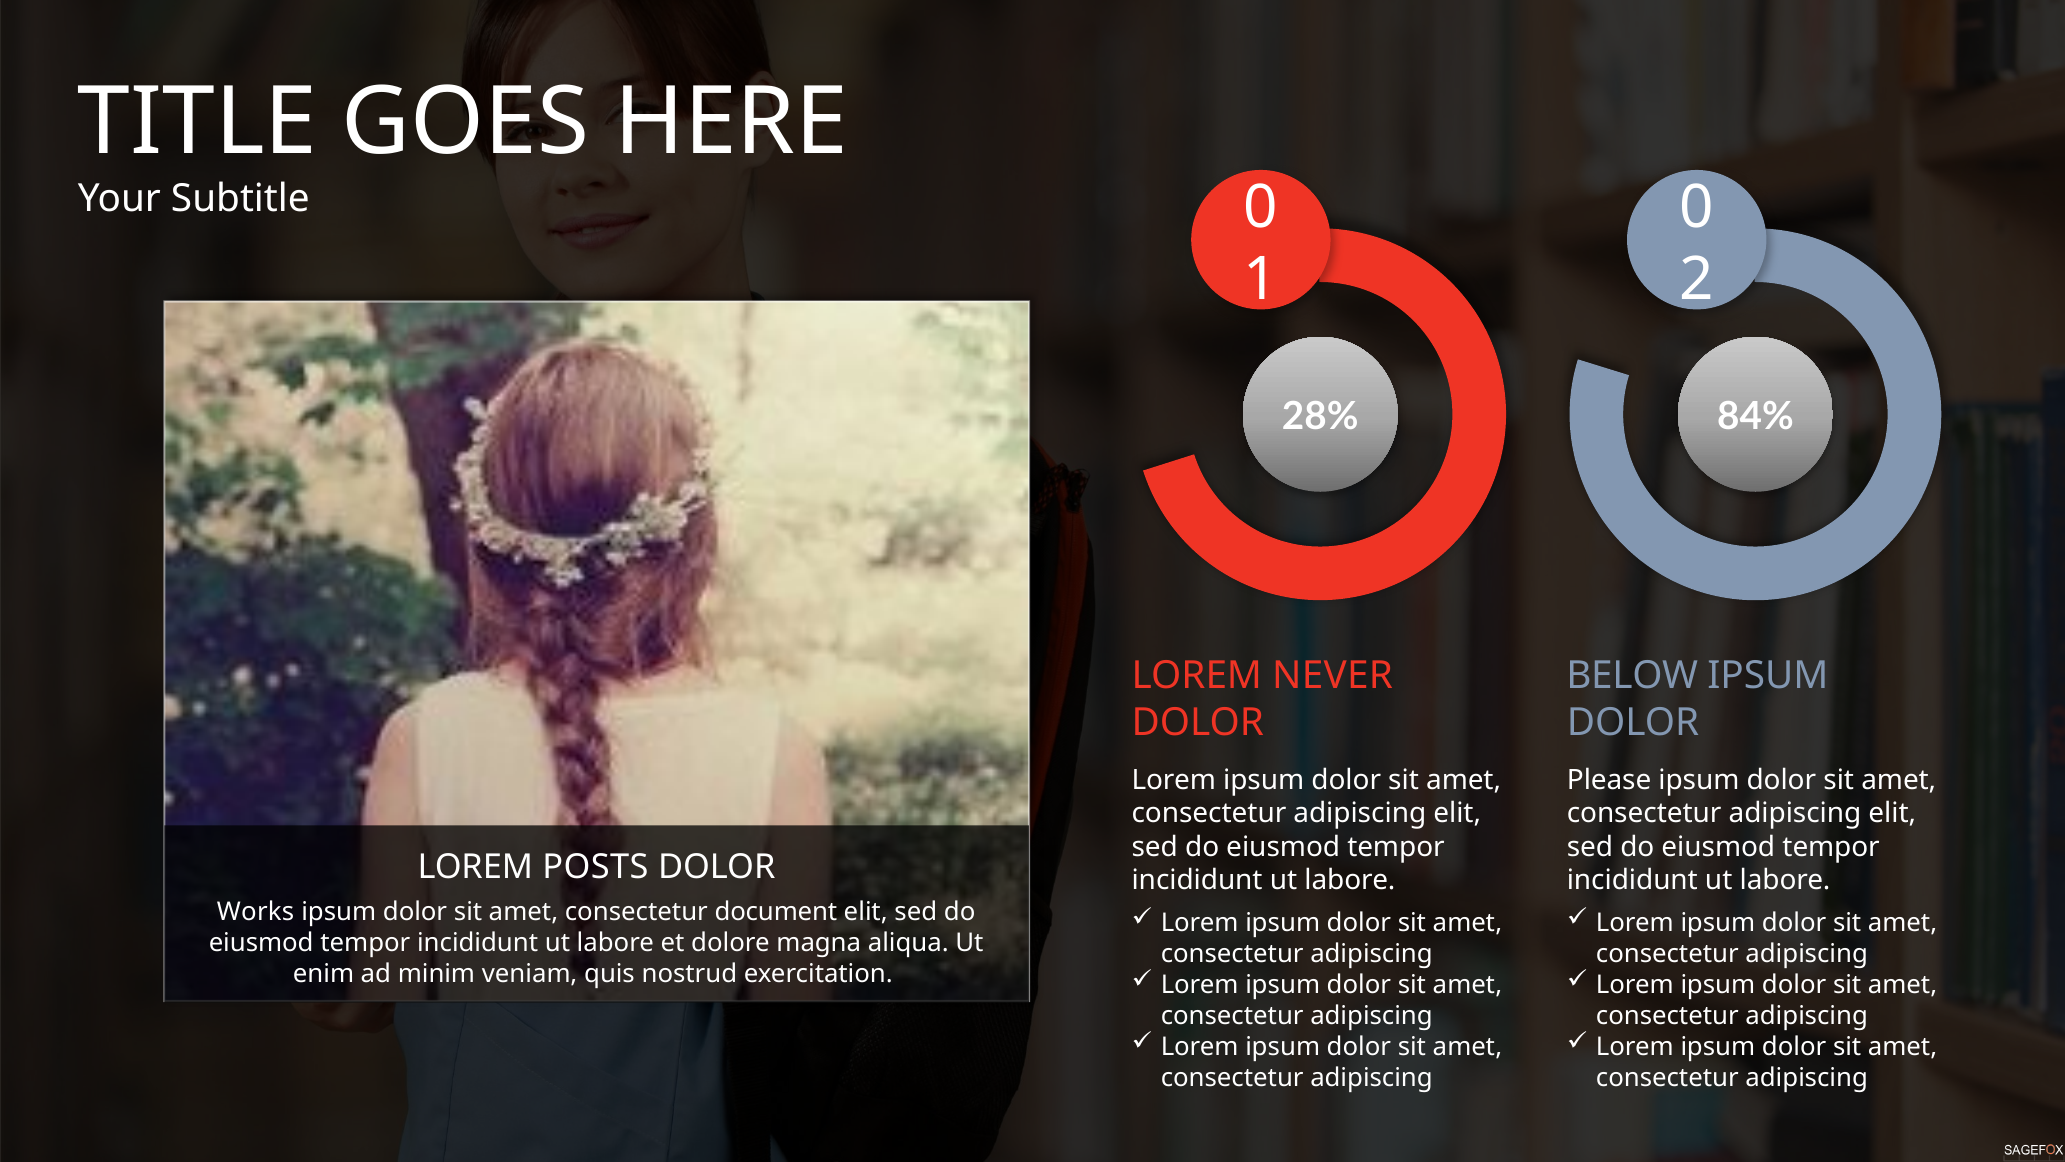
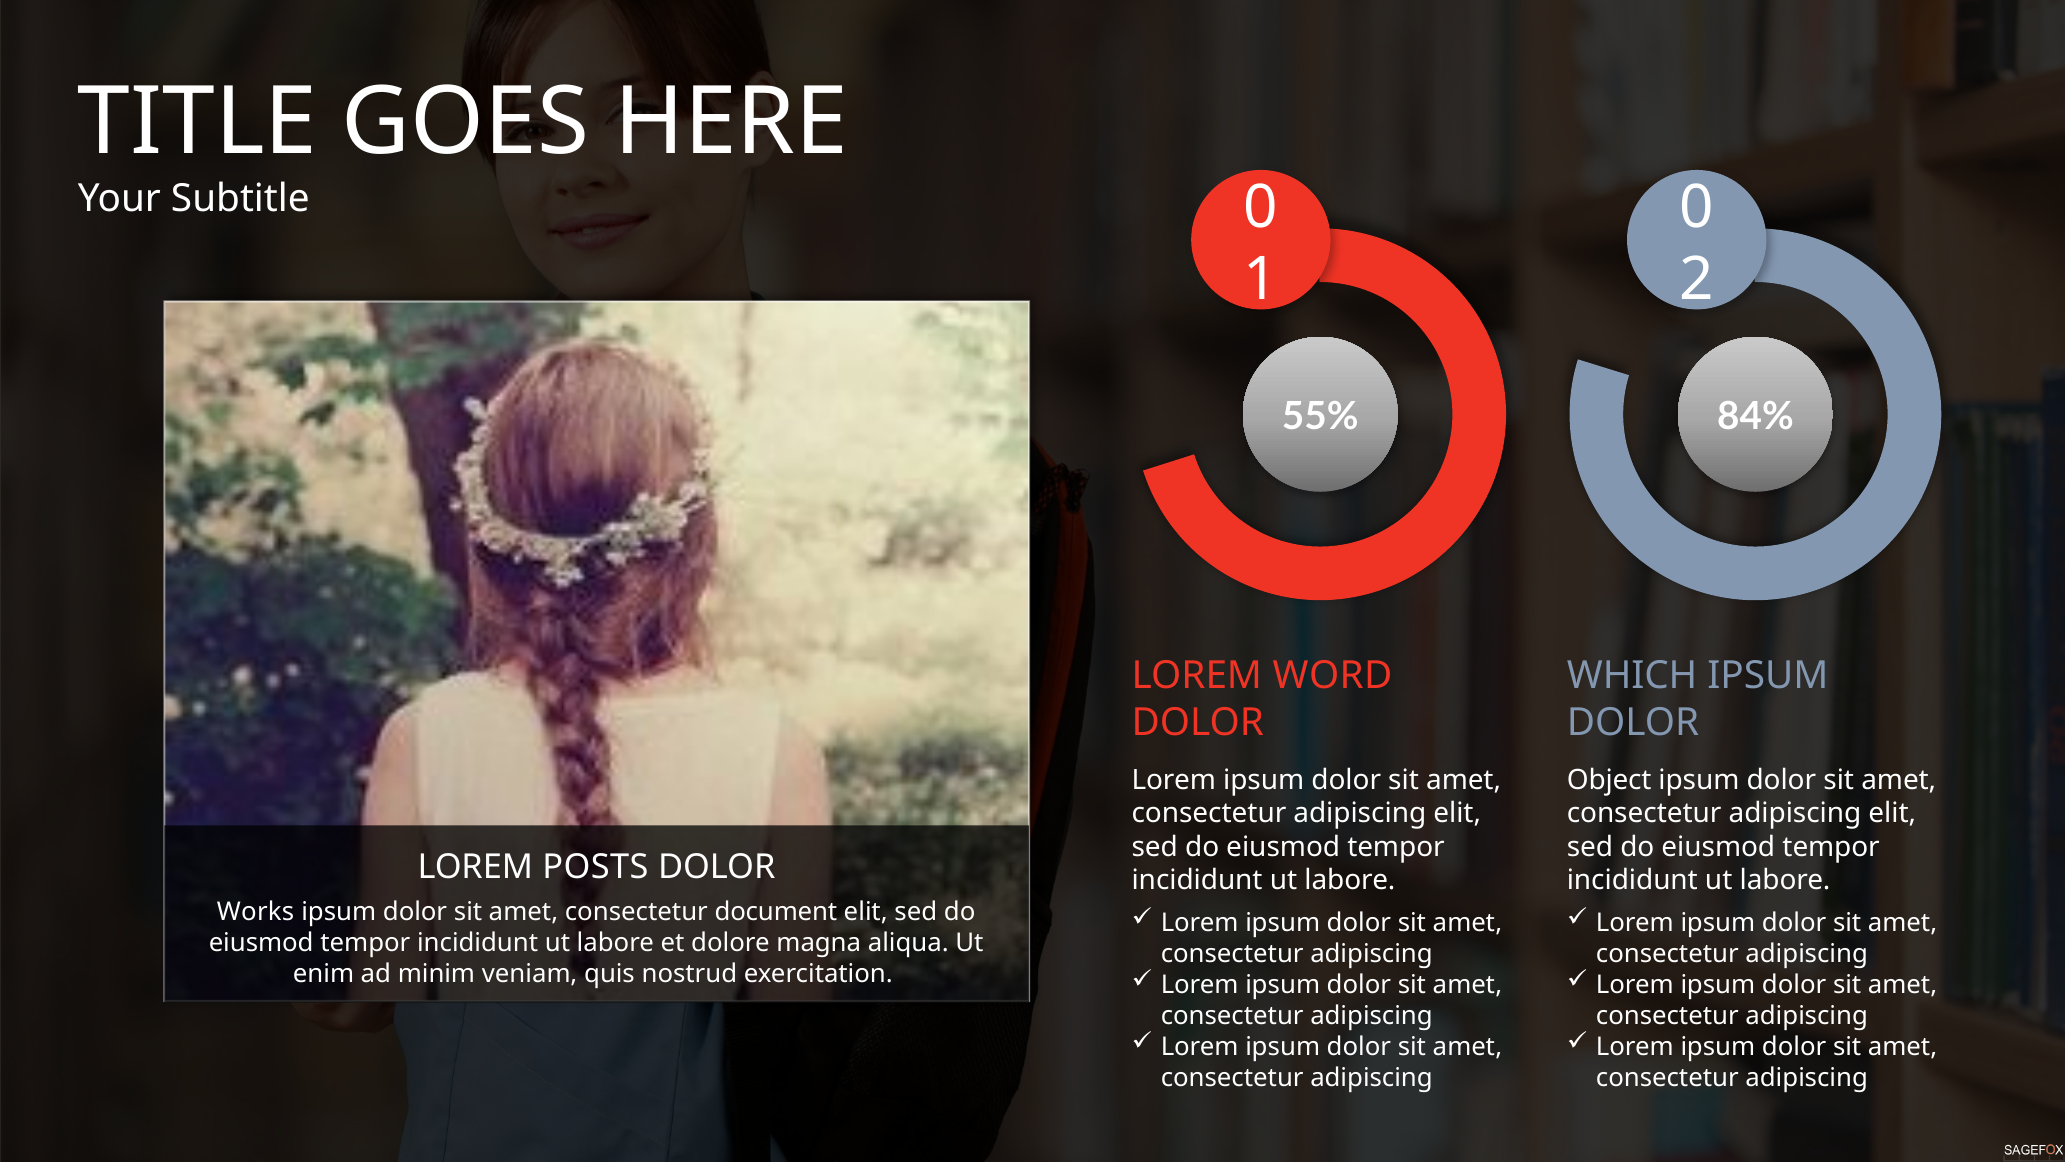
28%: 28% -> 55% (1320, 417)
NEVER: NEVER -> WORD (1333, 676)
BELOW: BELOW -> WHICH (1632, 676)
Please: Please -> Object (1609, 779)
